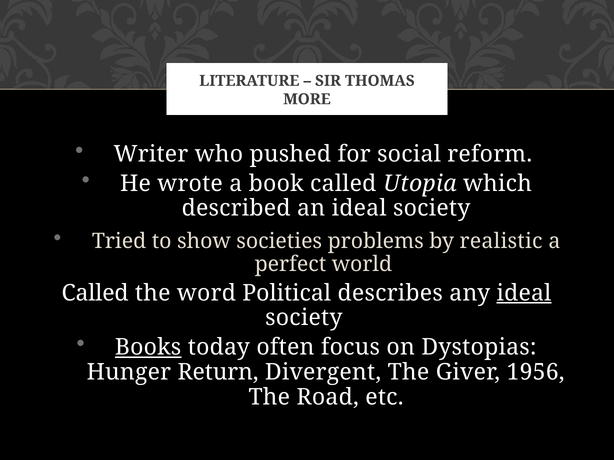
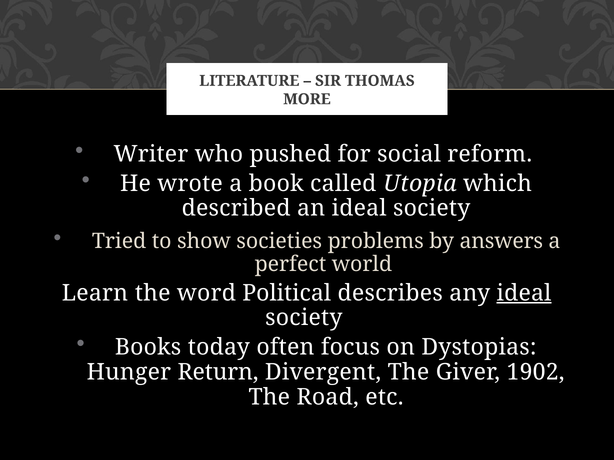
realistic: realistic -> answers (501, 242)
Called: Called -> Learn (95, 293)
Books underline: present -> none (148, 348)
1956: 1956 -> 1902 (536, 373)
